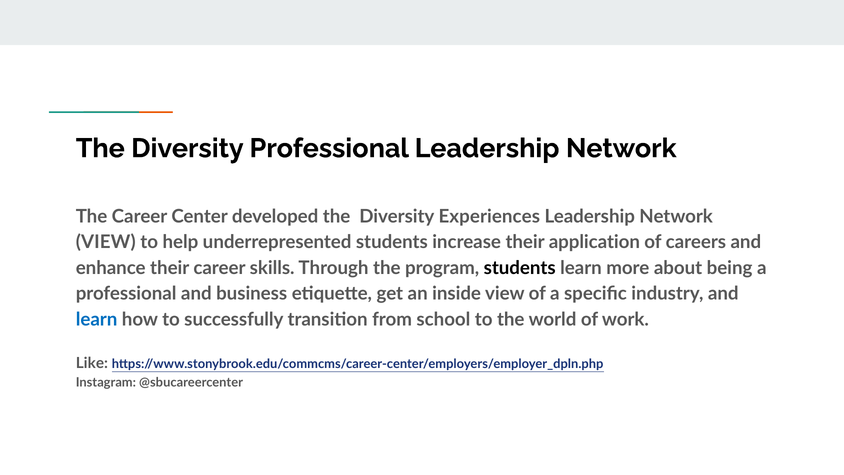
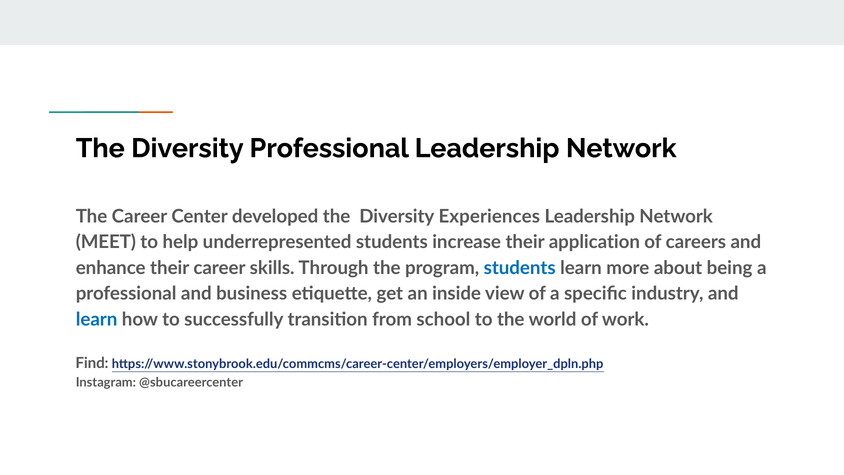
VIEW: VIEW -> MEET (106, 242)
students colour: black -> blue (520, 268)
Like: Like -> Find (92, 363)
